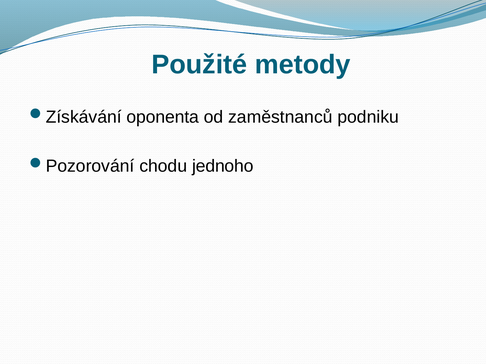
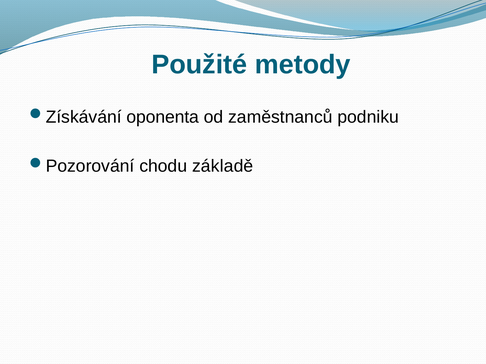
jednoho: jednoho -> základě (223, 166)
